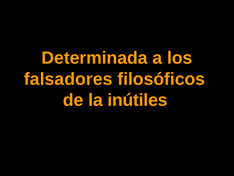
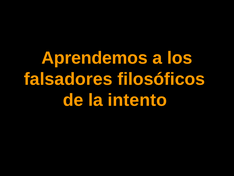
Determinada: Determinada -> Aprendemos (95, 58)
inútiles: inútiles -> intento (137, 100)
